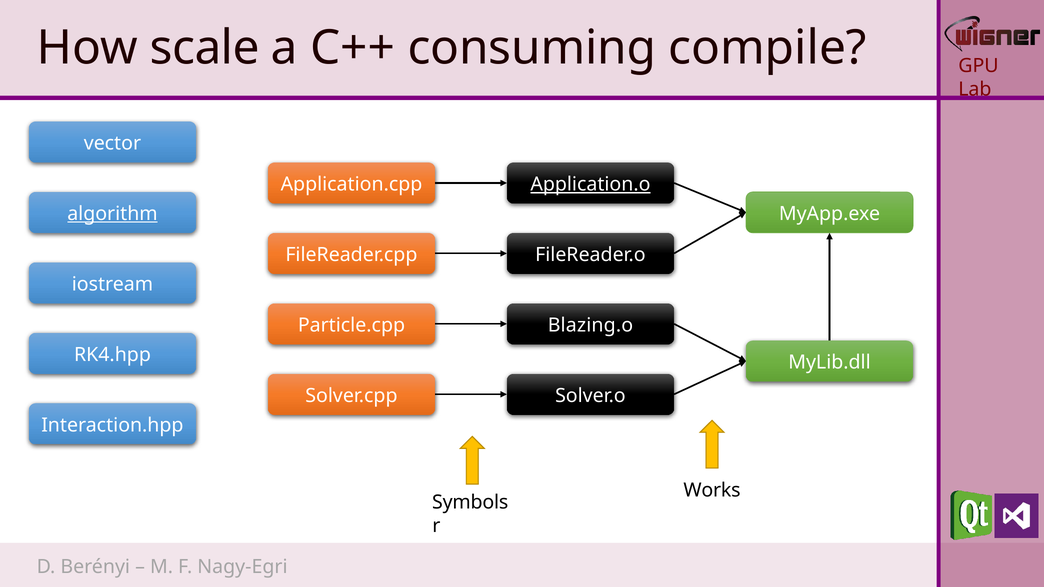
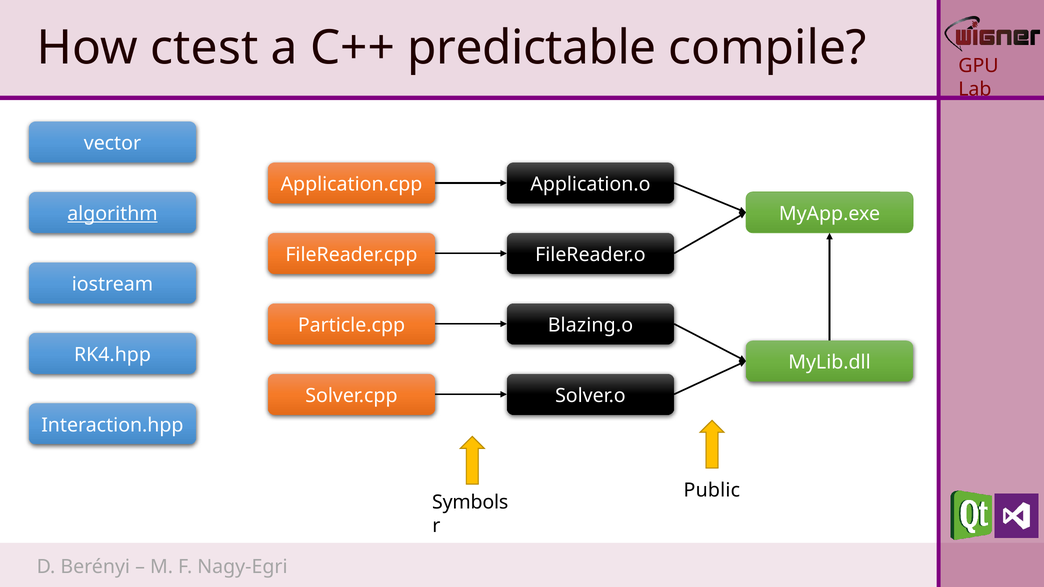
scale: scale -> ctest (204, 48)
consuming: consuming -> predictable (532, 48)
Application.o underline: present -> none (590, 184)
Works: Works -> Public (712, 491)
